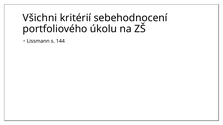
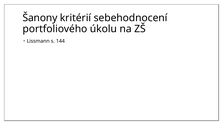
Všichni: Všichni -> Šanony (40, 18)
